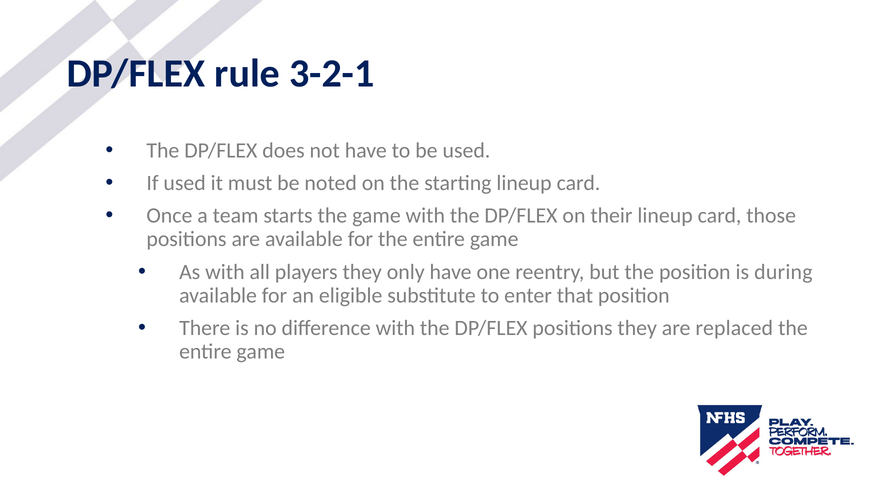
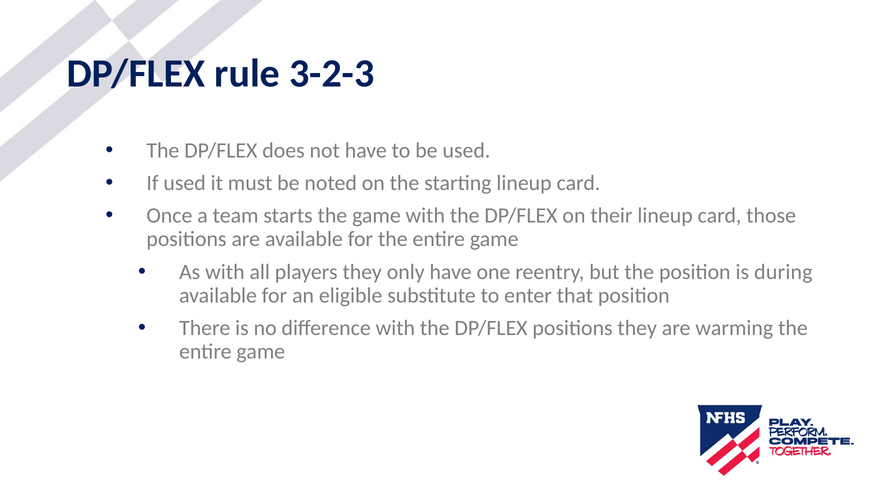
3-2-1: 3-2-1 -> 3-2-3 (332, 73)
replaced: replaced -> warming (734, 328)
